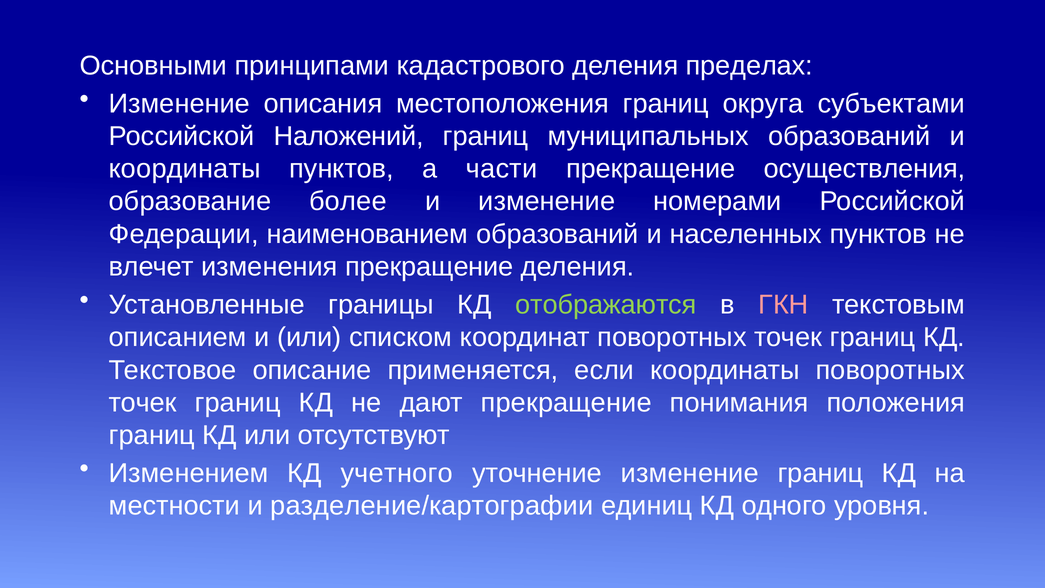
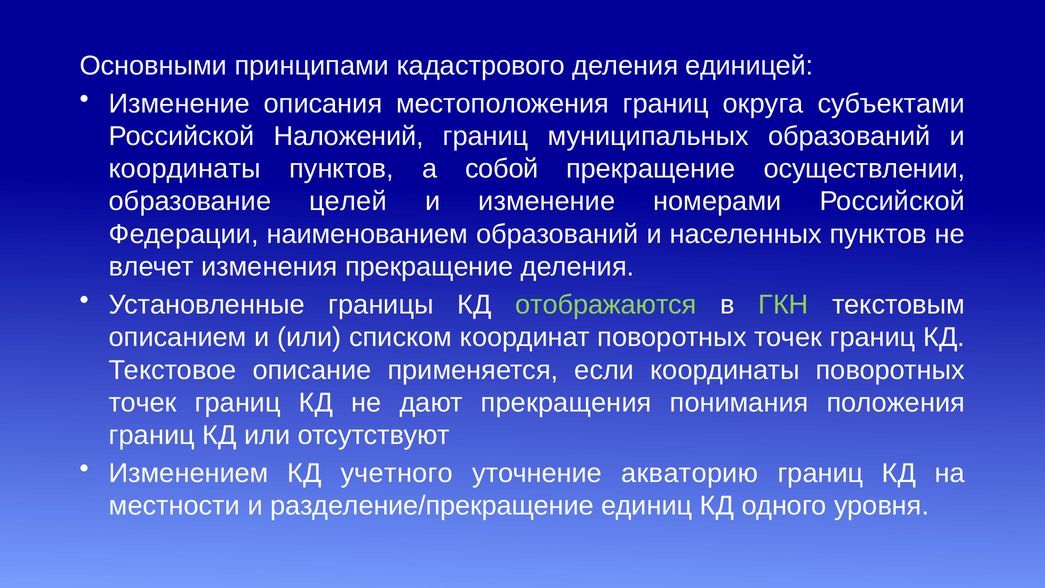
пределах: пределах -> единицей (749, 66)
части: части -> собой (502, 169)
осуществления: осуществления -> осуществлении (865, 169)
более: более -> целей (348, 201)
ГКН colour: pink -> light green (783, 305)
дают прекращение: прекращение -> прекращения (566, 403)
уточнение изменение: изменение -> акваторию (690, 473)
разделение/картографии: разделение/картографии -> разделение/прекращение (432, 506)
